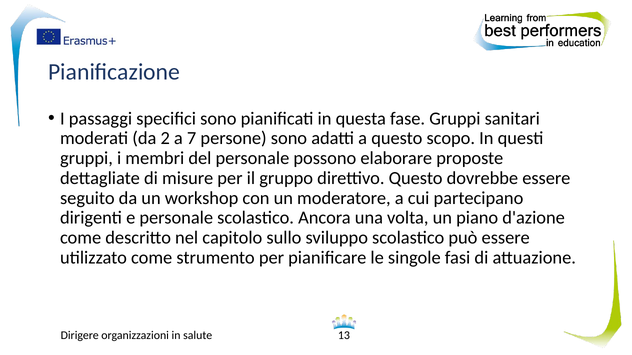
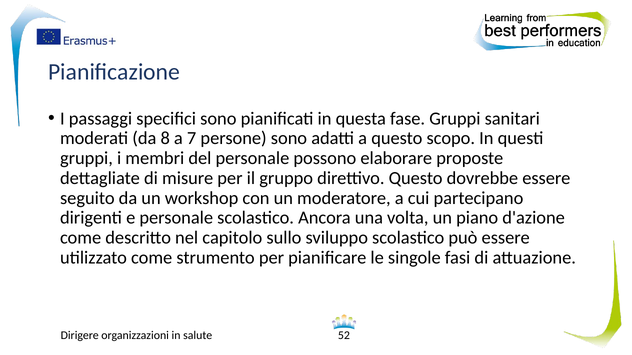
2: 2 -> 8 (165, 139)
13: 13 -> 52 (344, 336)
